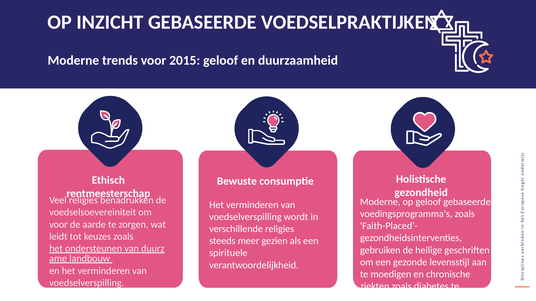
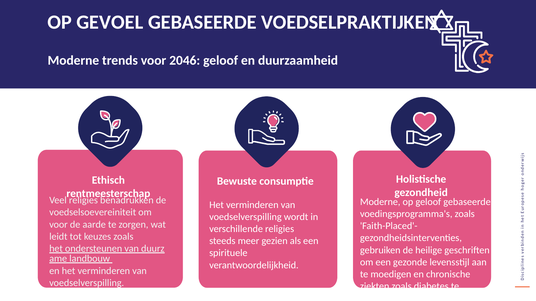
INZICHT: INZICHT -> GEVOEL (110, 22)
2015: 2015 -> 2046 (185, 61)
